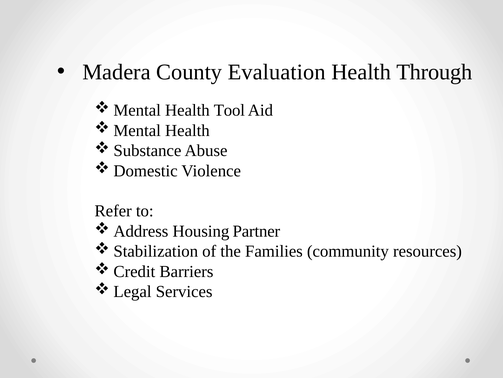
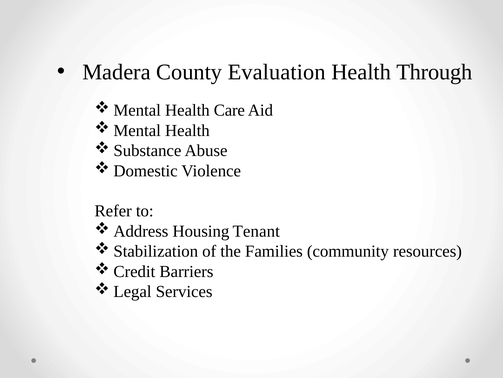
Tool: Tool -> Care (229, 110)
Partner: Partner -> Tenant (256, 231)
